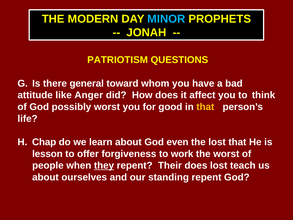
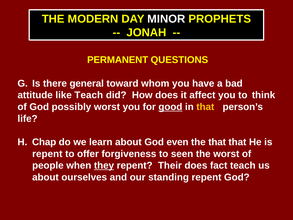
MINOR colour: light blue -> white (166, 19)
PATRIOTISM: PATRIOTISM -> PERMANENT (118, 60)
like Anger: Anger -> Teach (89, 95)
good underline: none -> present (170, 107)
the lost: lost -> that (217, 142)
lesson: lesson -> repent (47, 154)
work: work -> seen (182, 154)
does lost: lost -> fact (219, 165)
